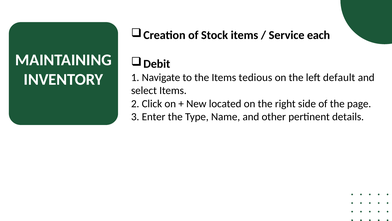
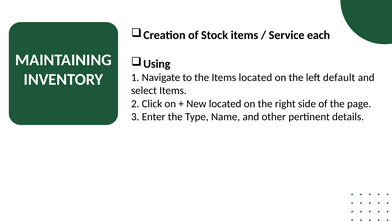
Debit: Debit -> Using (157, 64)
Items tedious: tedious -> located (255, 77)
